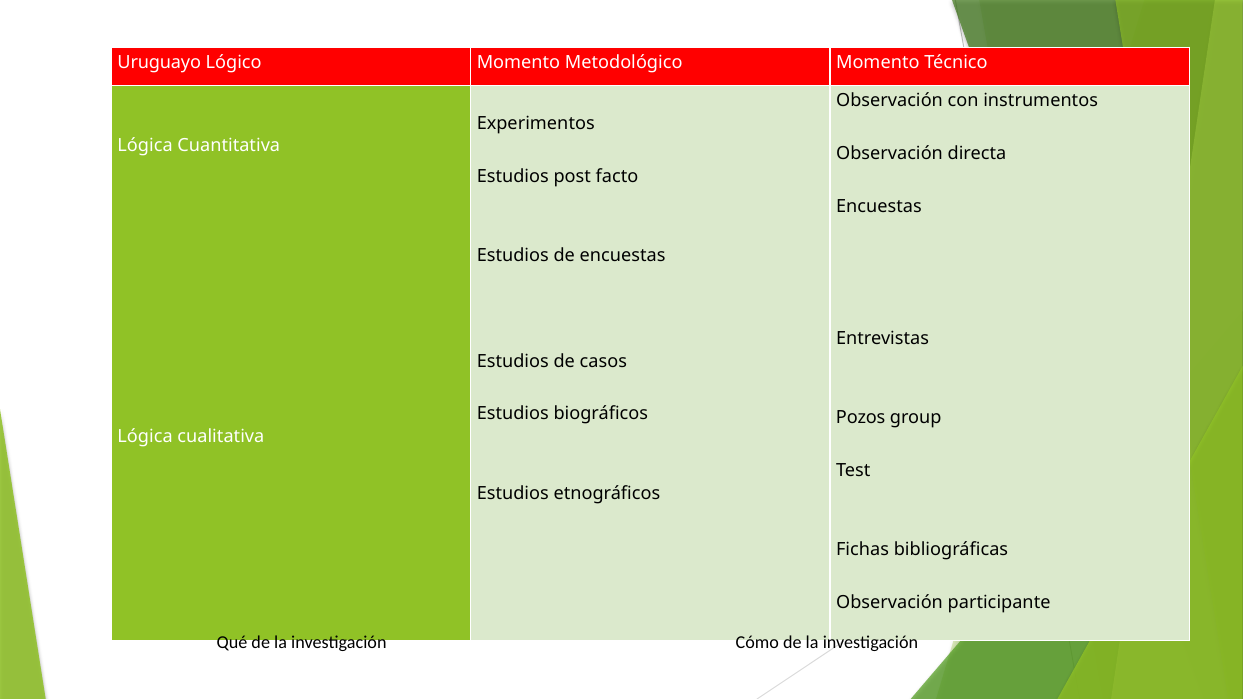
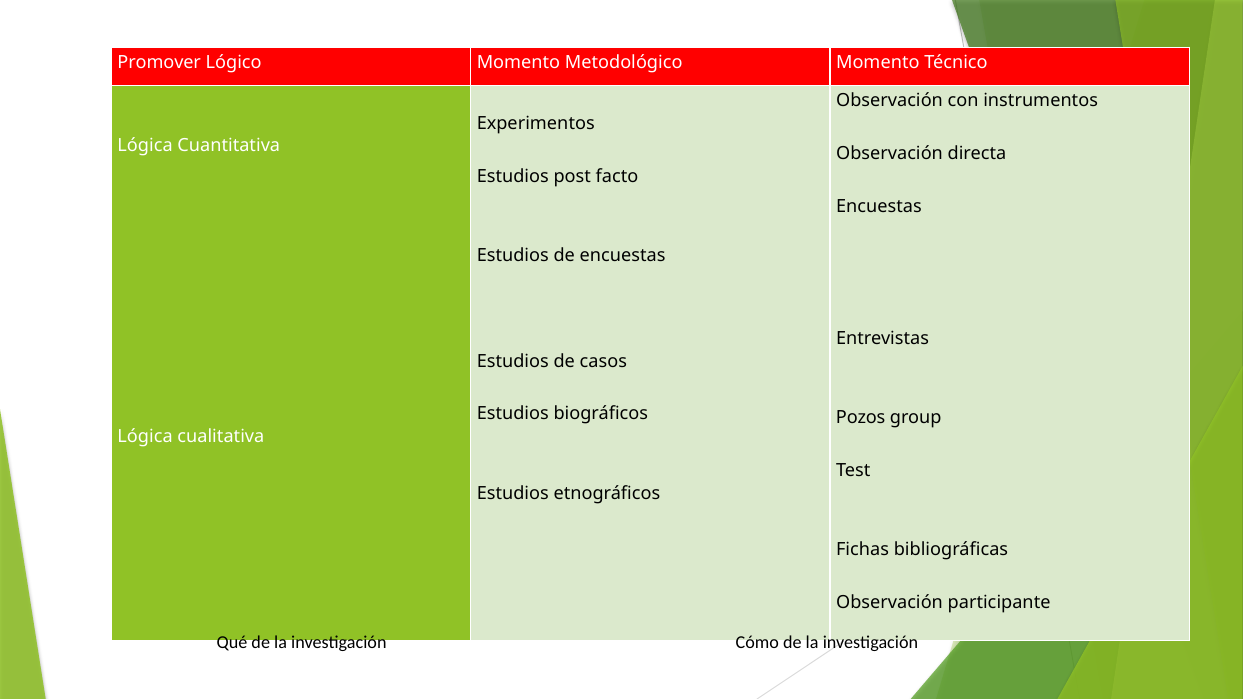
Uruguayo: Uruguayo -> Promover (159, 62)
